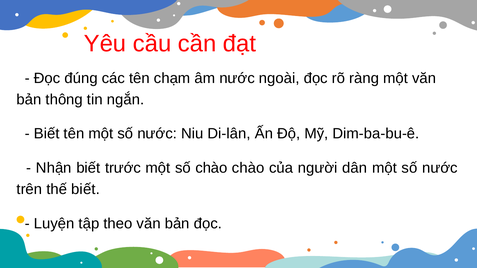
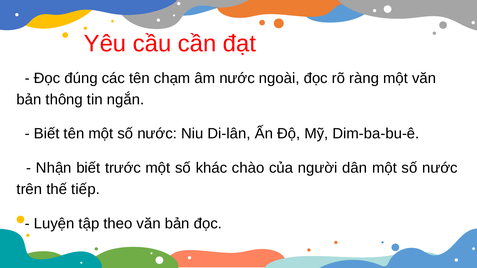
số chào: chào -> khác (211, 168)
thế biết: biết -> tiếp (86, 190)
